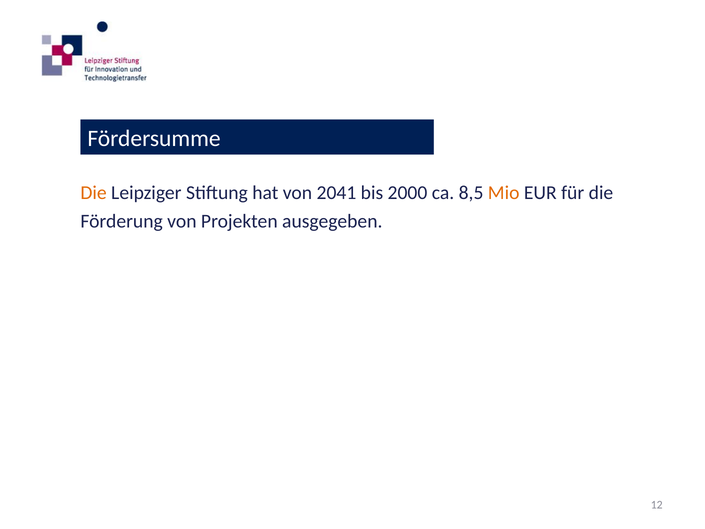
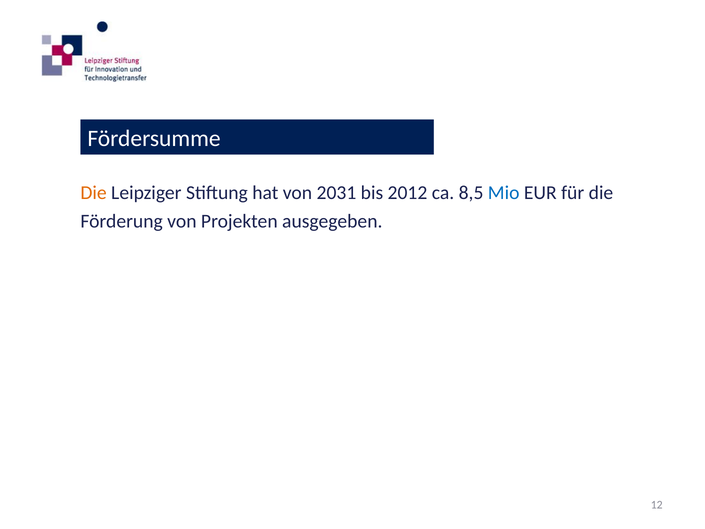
2041: 2041 -> 2031 (336, 193)
2000: 2000 -> 2012 (407, 193)
Mio colour: orange -> blue (504, 193)
